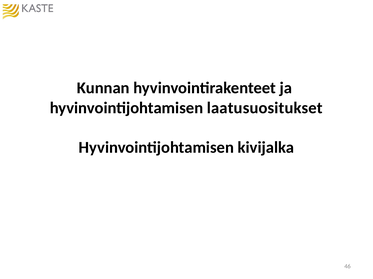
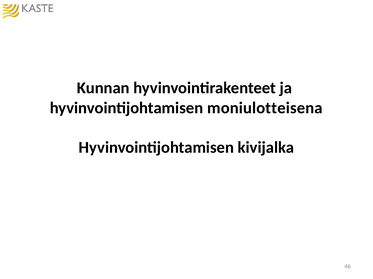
laatusuositukset: laatusuositukset -> moniulotteisena (265, 108)
